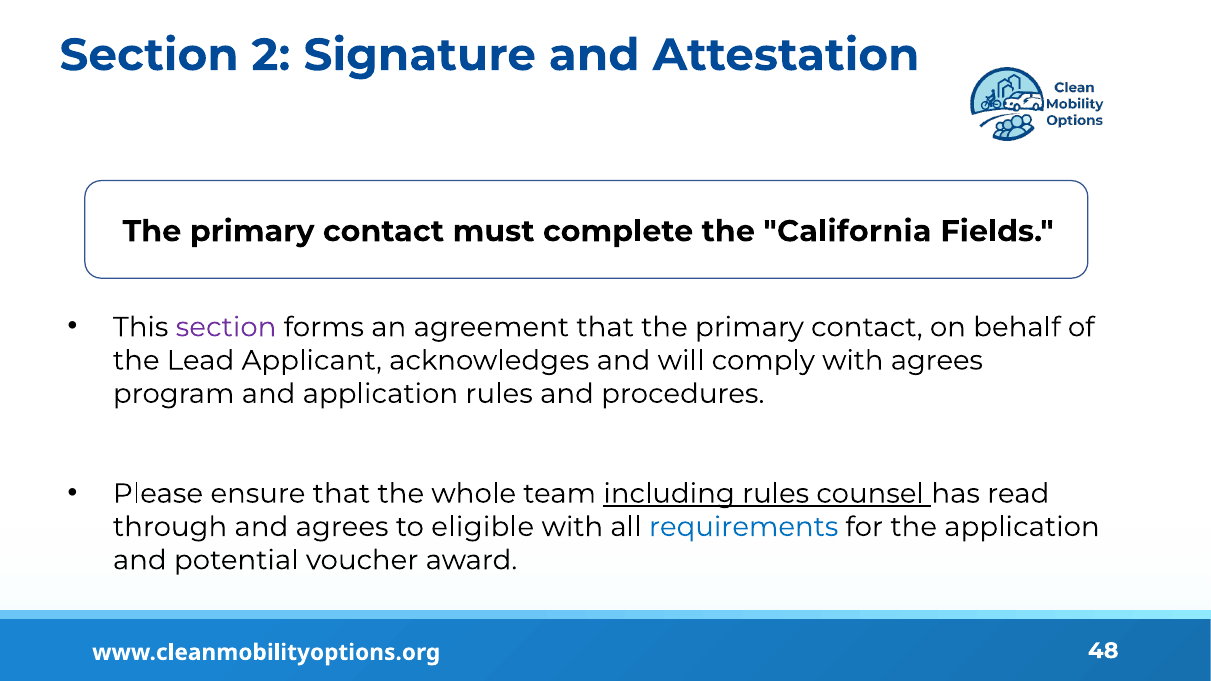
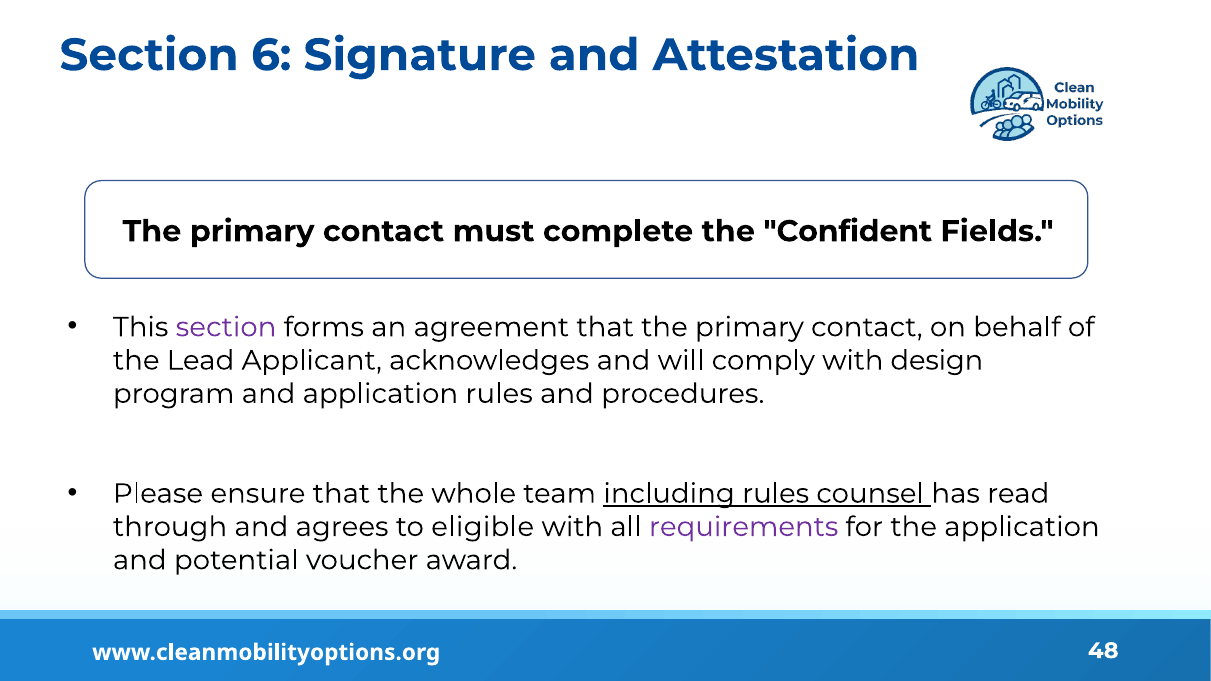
2: 2 -> 6 (271, 55)
California: California -> Confident (848, 231)
with agrees: agrees -> design (937, 361)
requirements colour: blue -> purple (744, 527)
